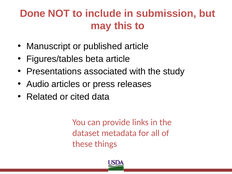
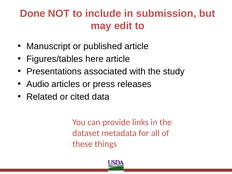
this: this -> edit (123, 26)
beta: beta -> here (95, 59)
